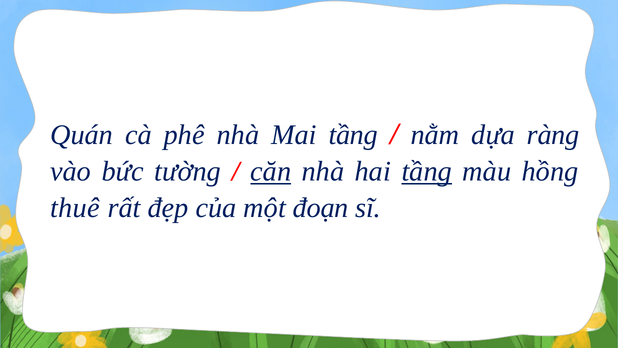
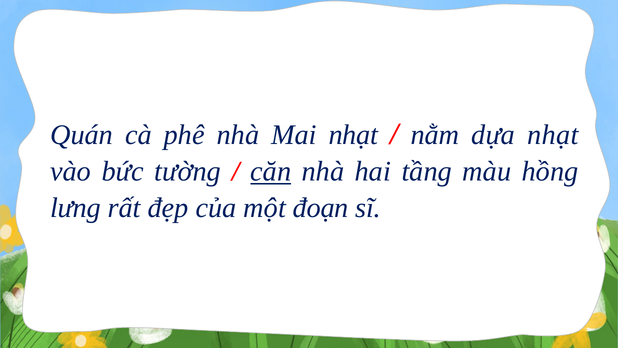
Mai tầng: tầng -> nhạt (353, 135)
dựa ràng: ràng -> nhạt (553, 135)
tầng underline: present -> none (427, 171)
thuê: thuê -> lưng (75, 208)
